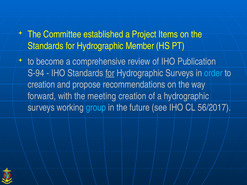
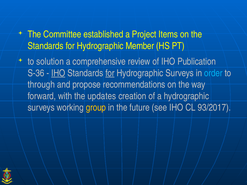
become: become -> solution (50, 62)
S-94: S-94 -> S-36 (36, 73)
IHO underline: none -> present (58, 73)
creation: creation -> through (41, 85)
meeting: meeting -> updates (102, 96)
group colour: light blue -> yellow (96, 108)
56/2017: 56/2017 -> 93/2017 (214, 108)
